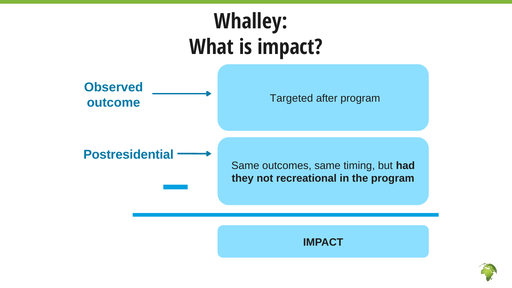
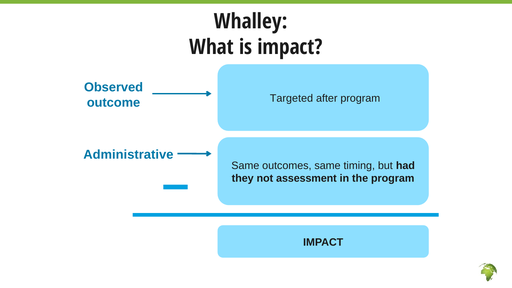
Postresidential: Postresidential -> Administrative (128, 154)
recreational: recreational -> assessment (306, 178)
